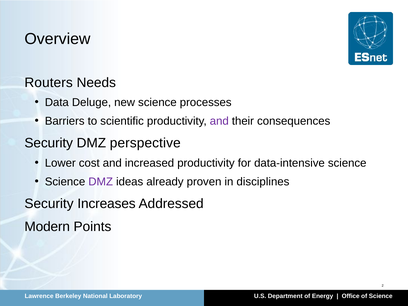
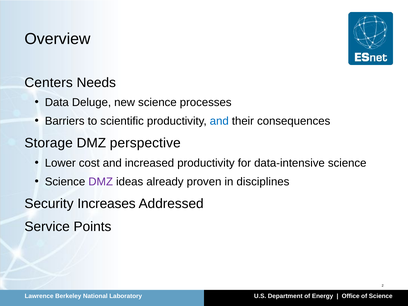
Routers: Routers -> Centers (49, 83)
and colour: purple -> blue (219, 121)
Security: Security -> Storage (49, 143)
Modern: Modern -> Service (47, 227)
